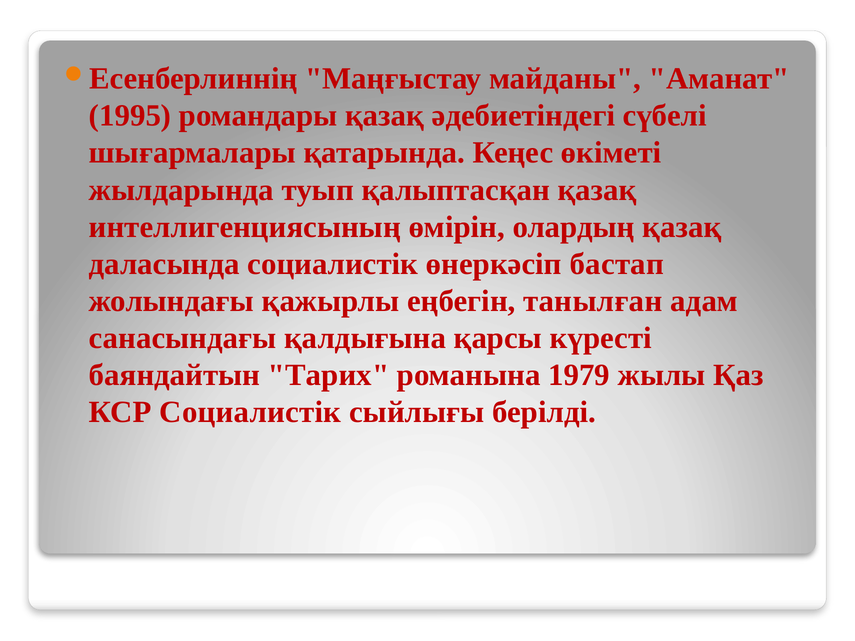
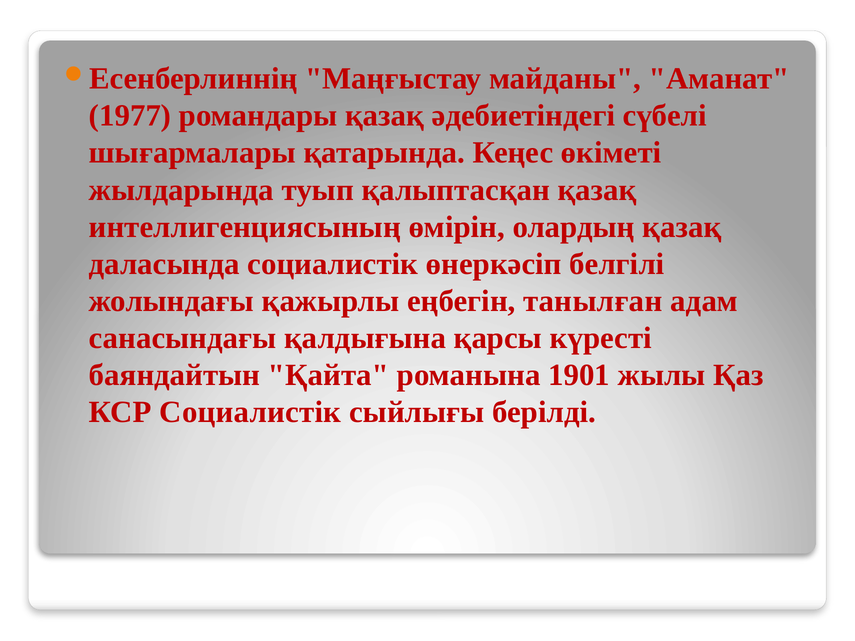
1995: 1995 -> 1977 (130, 116)
бастап: бастап -> белгілі (617, 264)
Тарих: Тарих -> Қайта (329, 375)
1979: 1979 -> 1901 (579, 375)
